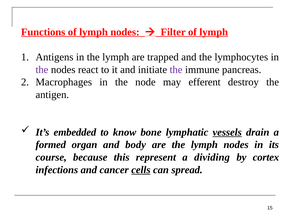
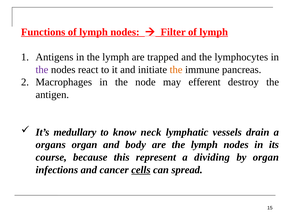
the colour: purple -> orange (176, 70)
embedded: embedded -> medullary (75, 133)
bone: bone -> neck (151, 133)
vessels underline: present -> none (227, 133)
formed: formed -> organs (51, 145)
by cortex: cortex -> organ (266, 158)
